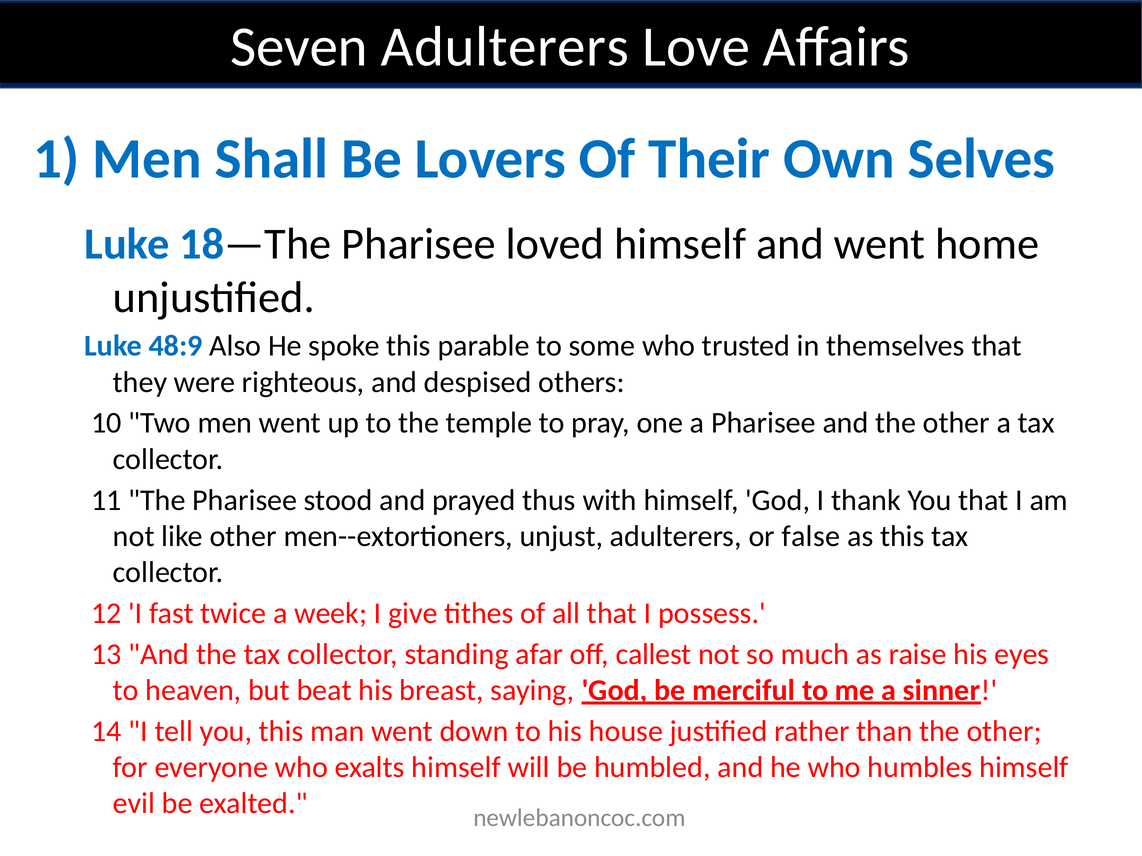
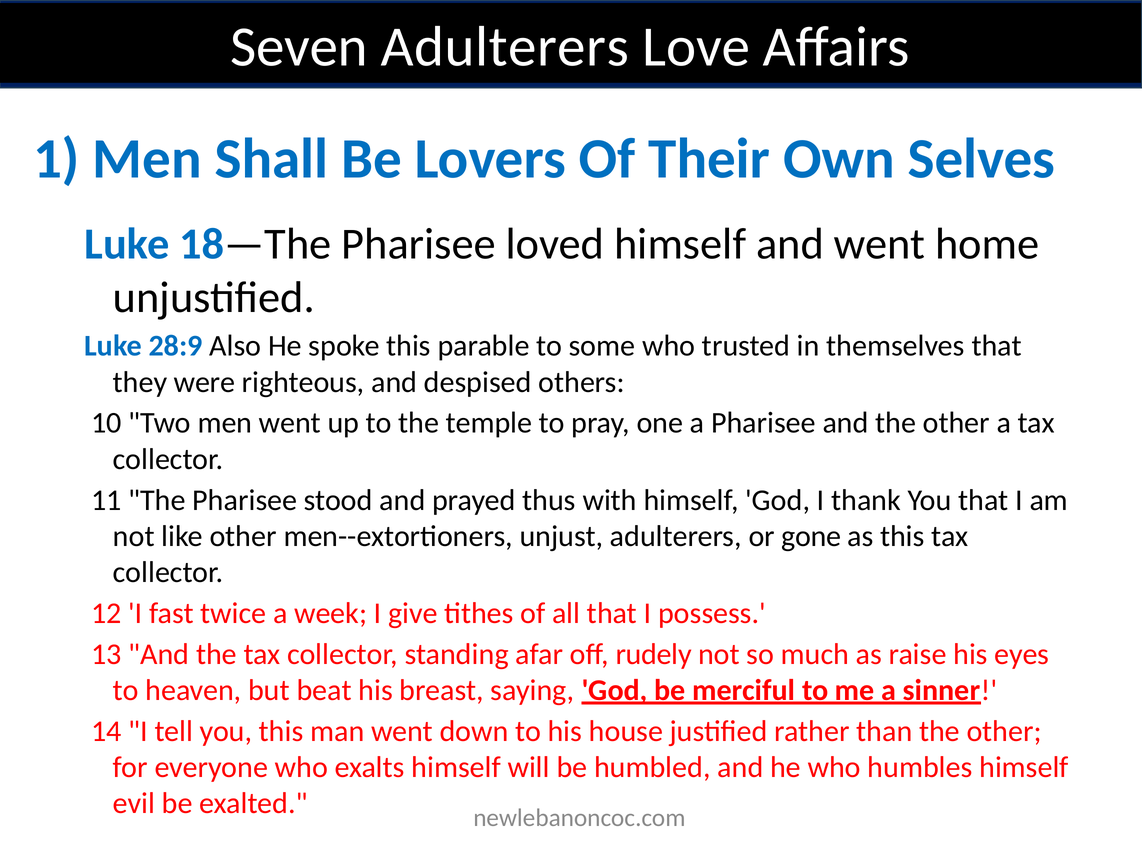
48:9: 48:9 -> 28:9 (176, 346)
false: false -> gone (811, 537)
callest: callest -> rudely (654, 654)
